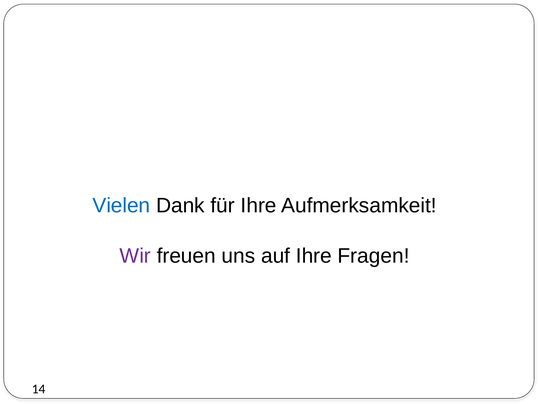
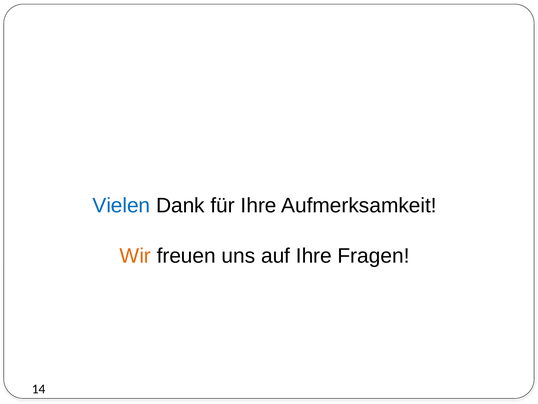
Wir colour: purple -> orange (135, 256)
